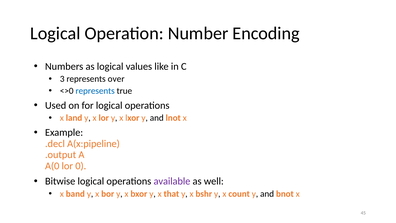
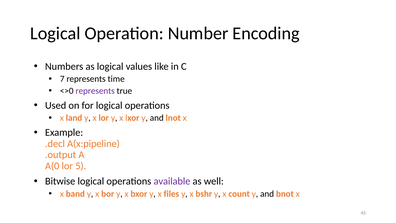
3: 3 -> 7 (62, 79)
over: over -> time (116, 79)
represents colour: blue -> purple (95, 91)
0: 0 -> 5 (81, 166)
that: that -> files (171, 194)
